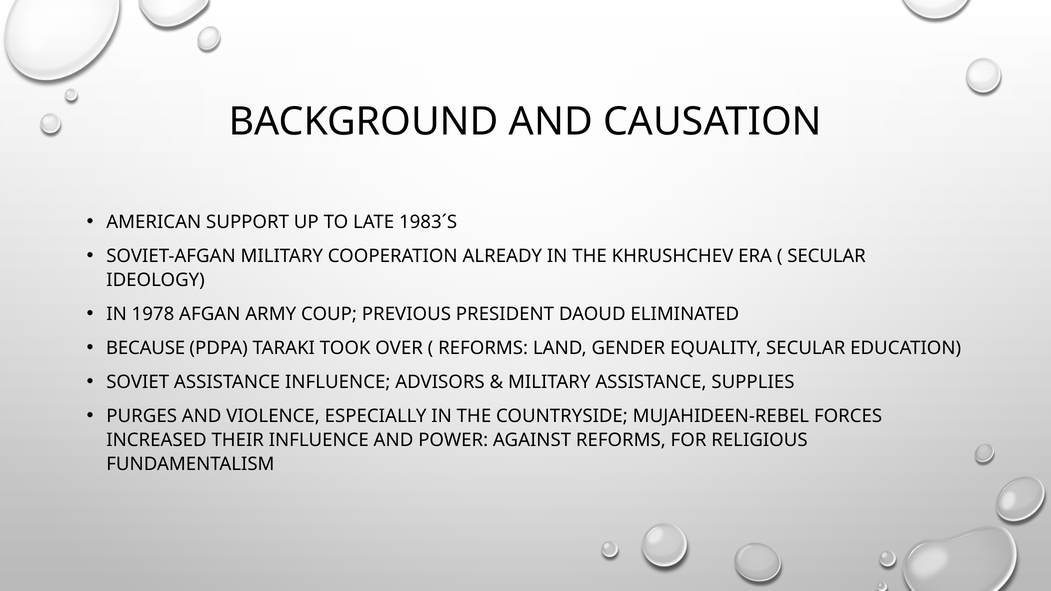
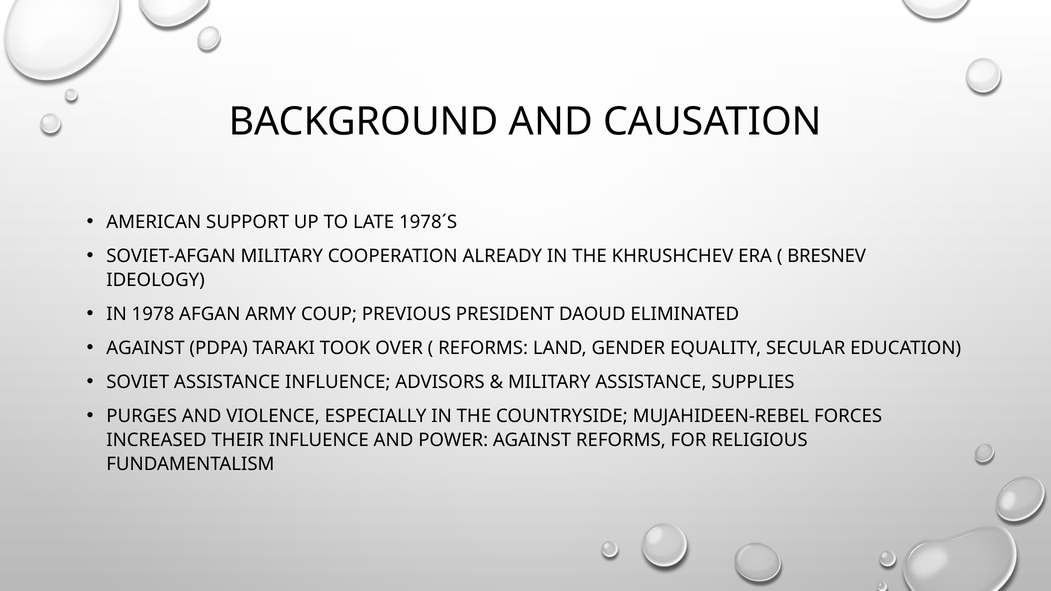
1983´S: 1983´S -> 1978´S (428, 222)
SECULAR: SECULAR -> BRESNEV (827, 256)
BECAUSE: BECAUSE -> AGAINST (145, 348)
